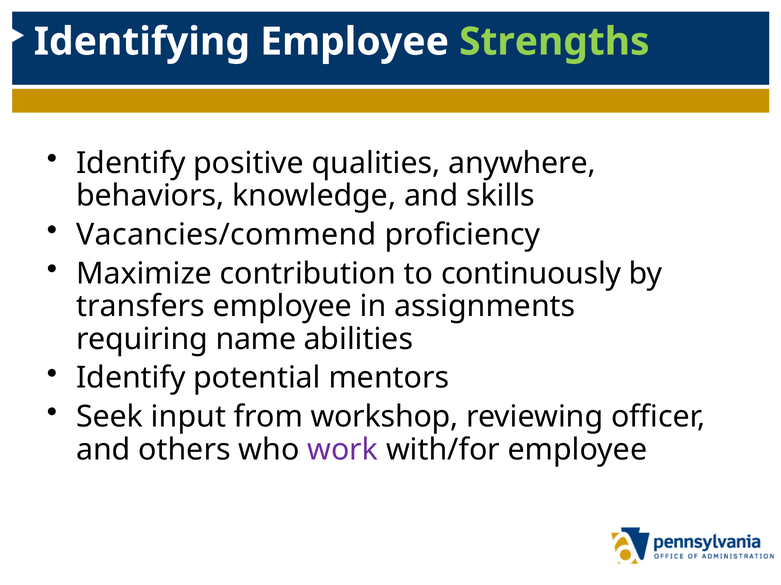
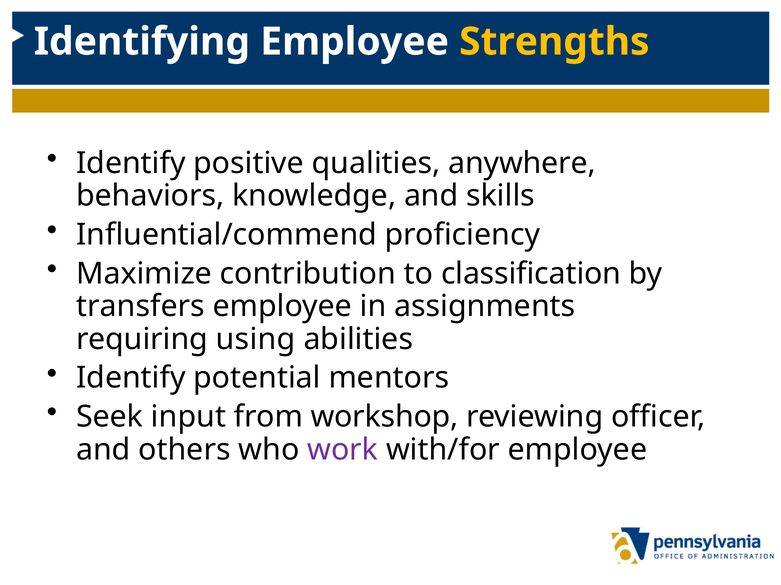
Strengths colour: light green -> yellow (554, 42)
Vacancies/commend: Vacancies/commend -> Influential/commend (227, 235)
continuously: continuously -> classification (531, 274)
name: name -> using (256, 340)
